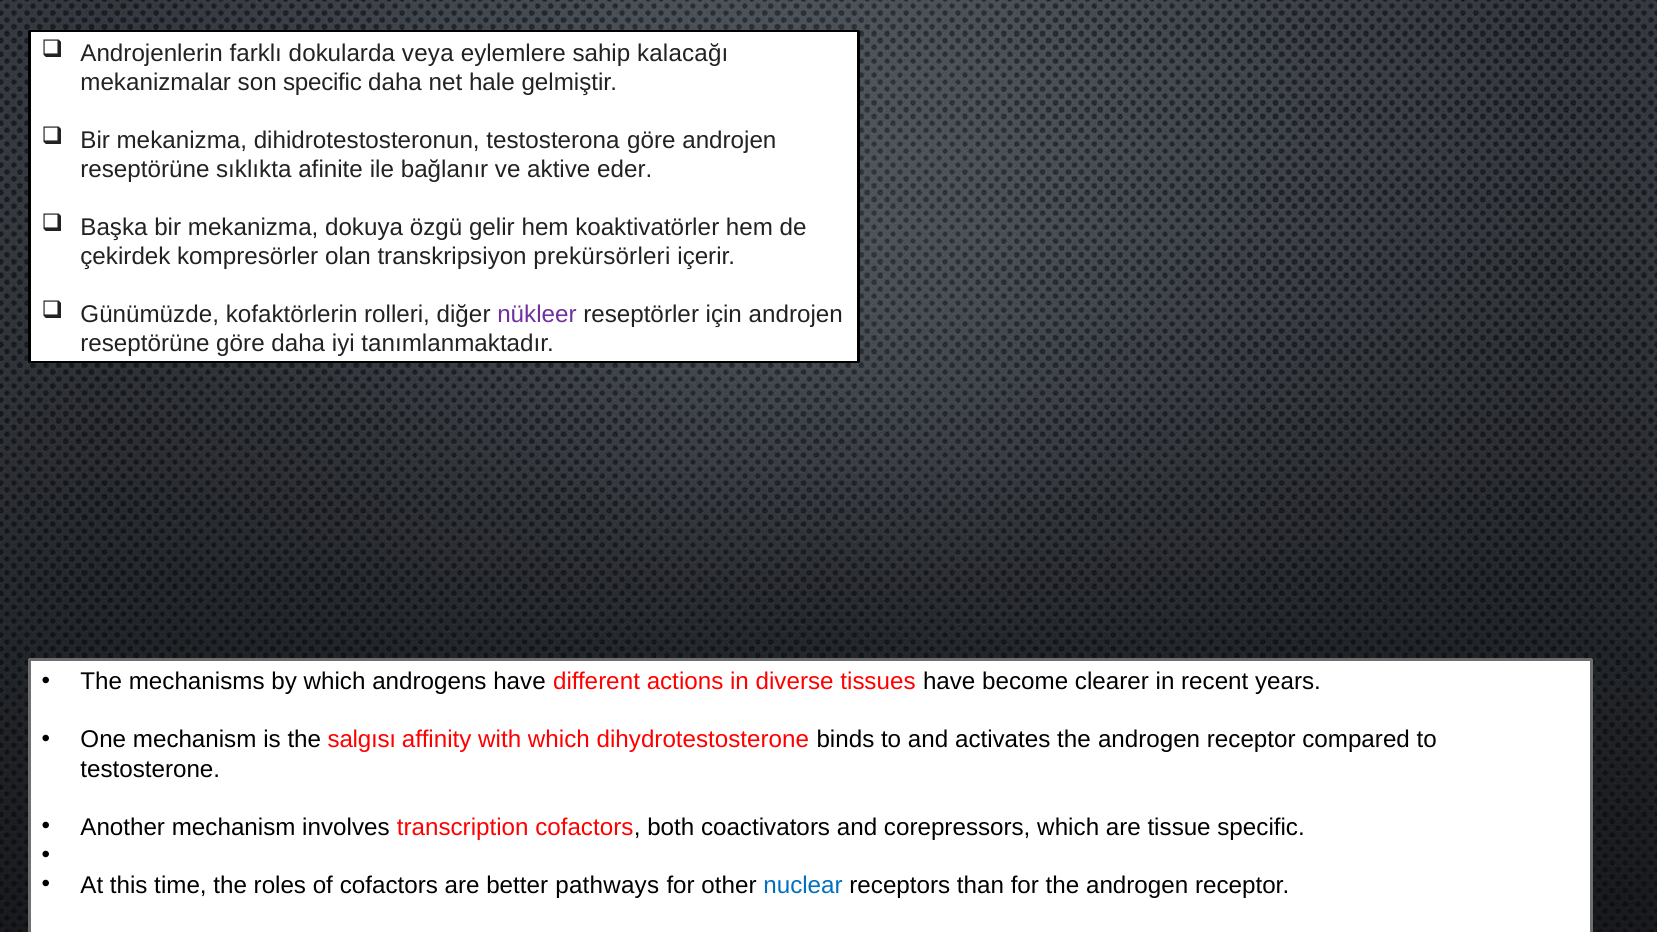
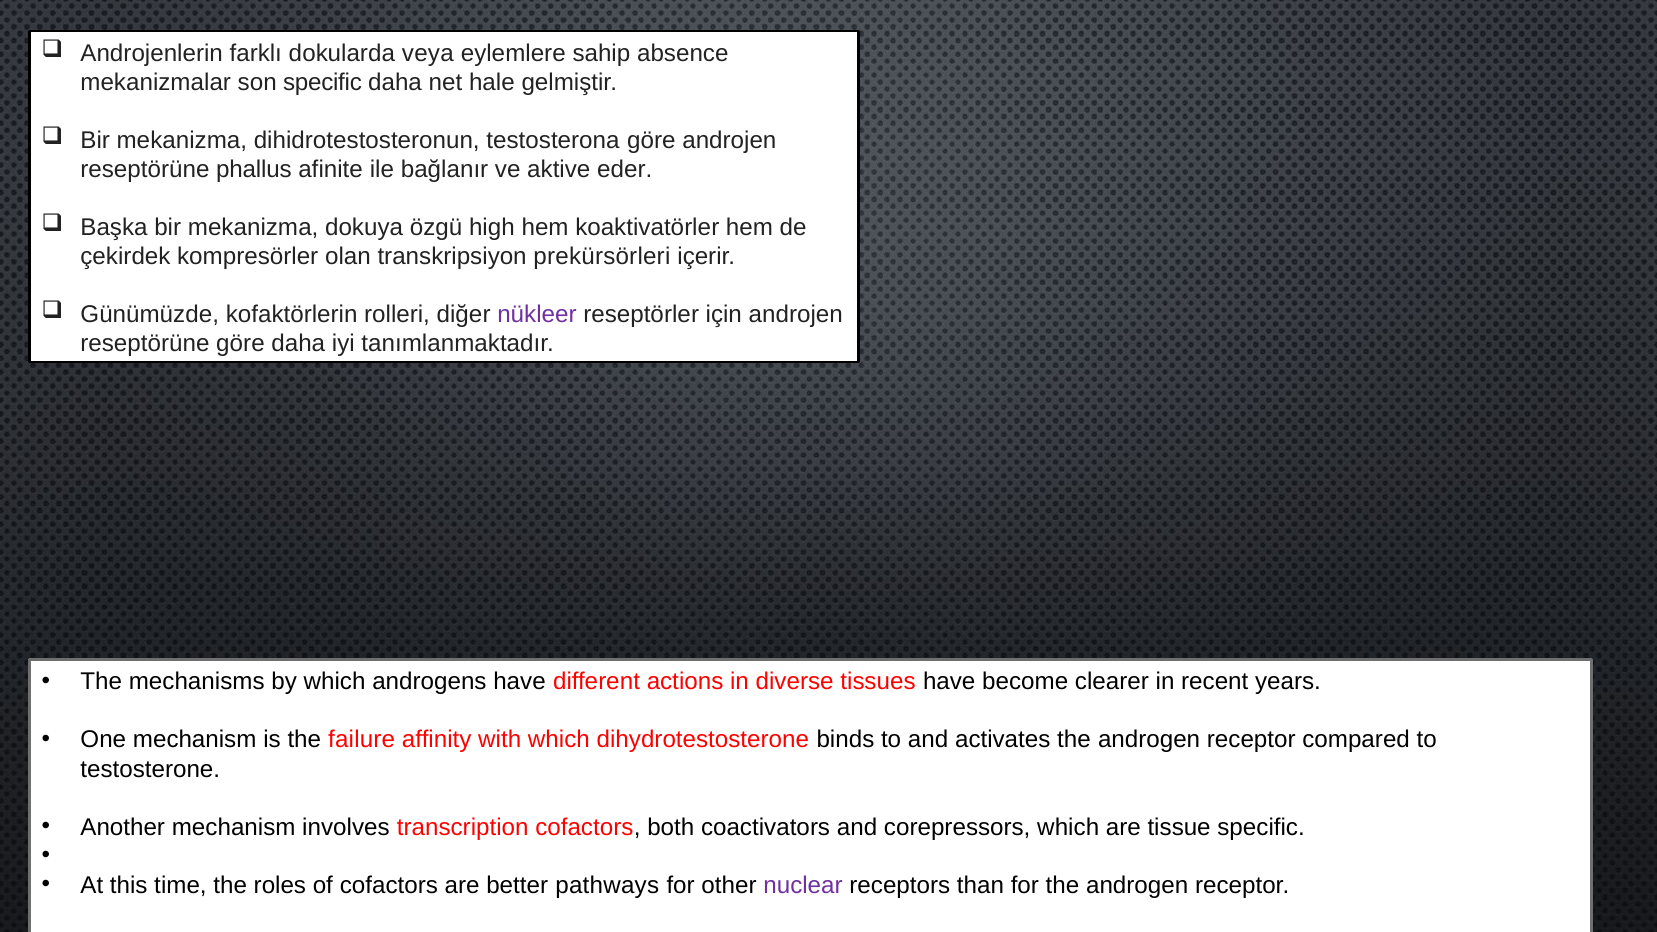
kalacağı: kalacağı -> absence (683, 53)
sıklıkta: sıklıkta -> phallus (254, 169)
gelir: gelir -> high (492, 227)
salgısı: salgısı -> failure (362, 740)
nuclear colour: blue -> purple (803, 885)
